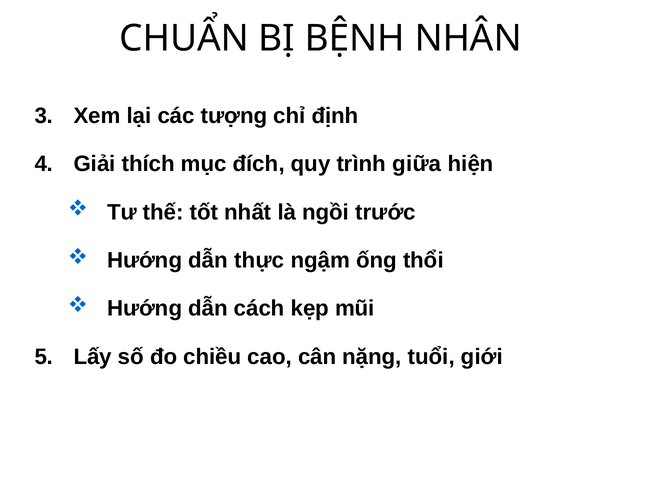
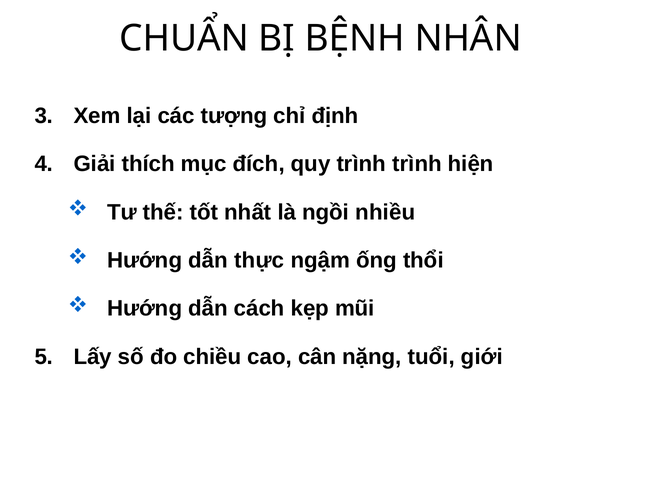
trình giữa: giữa -> trình (417, 164)
trước: trước -> nhiều (385, 212)
